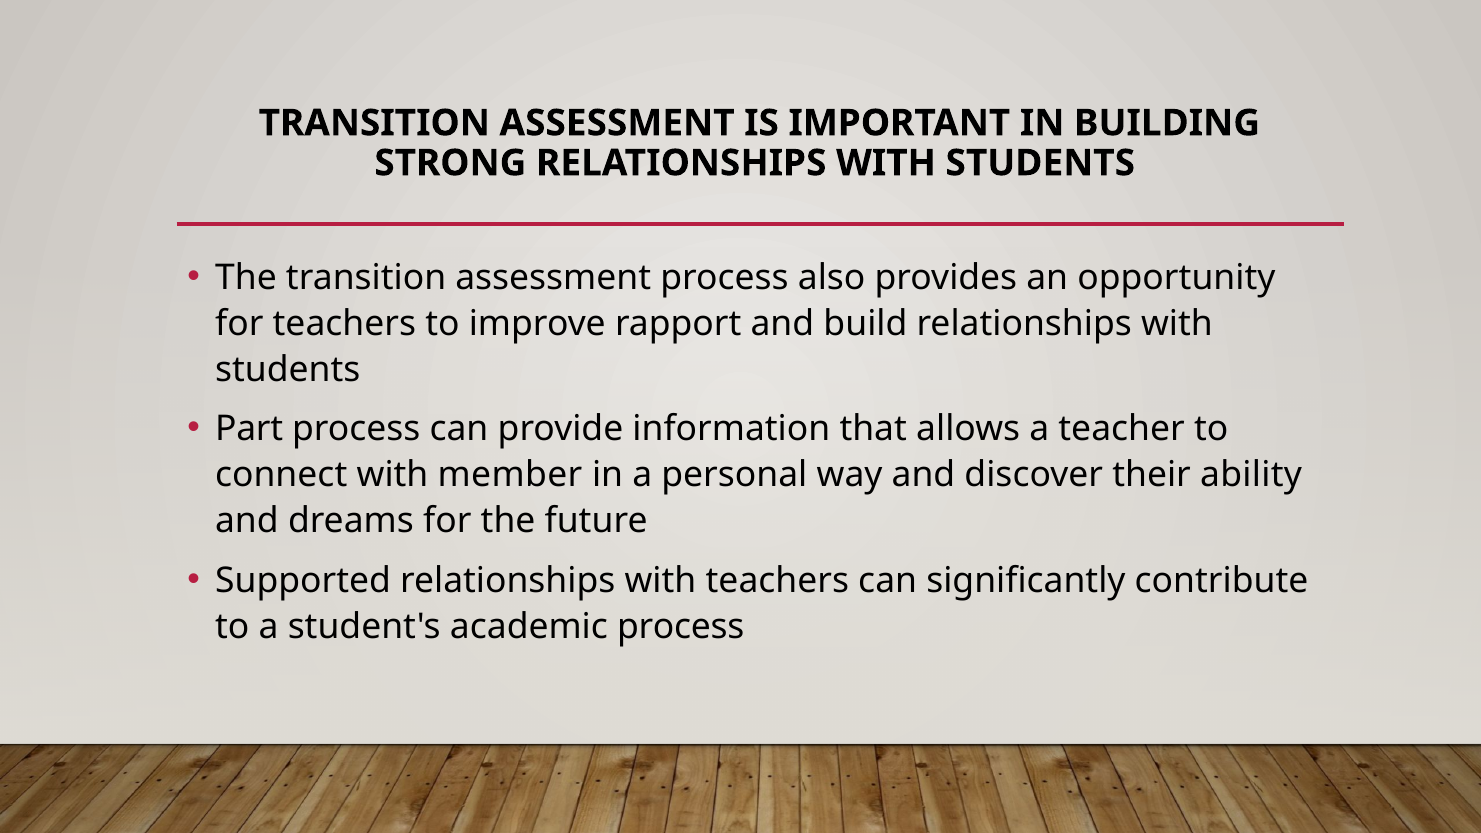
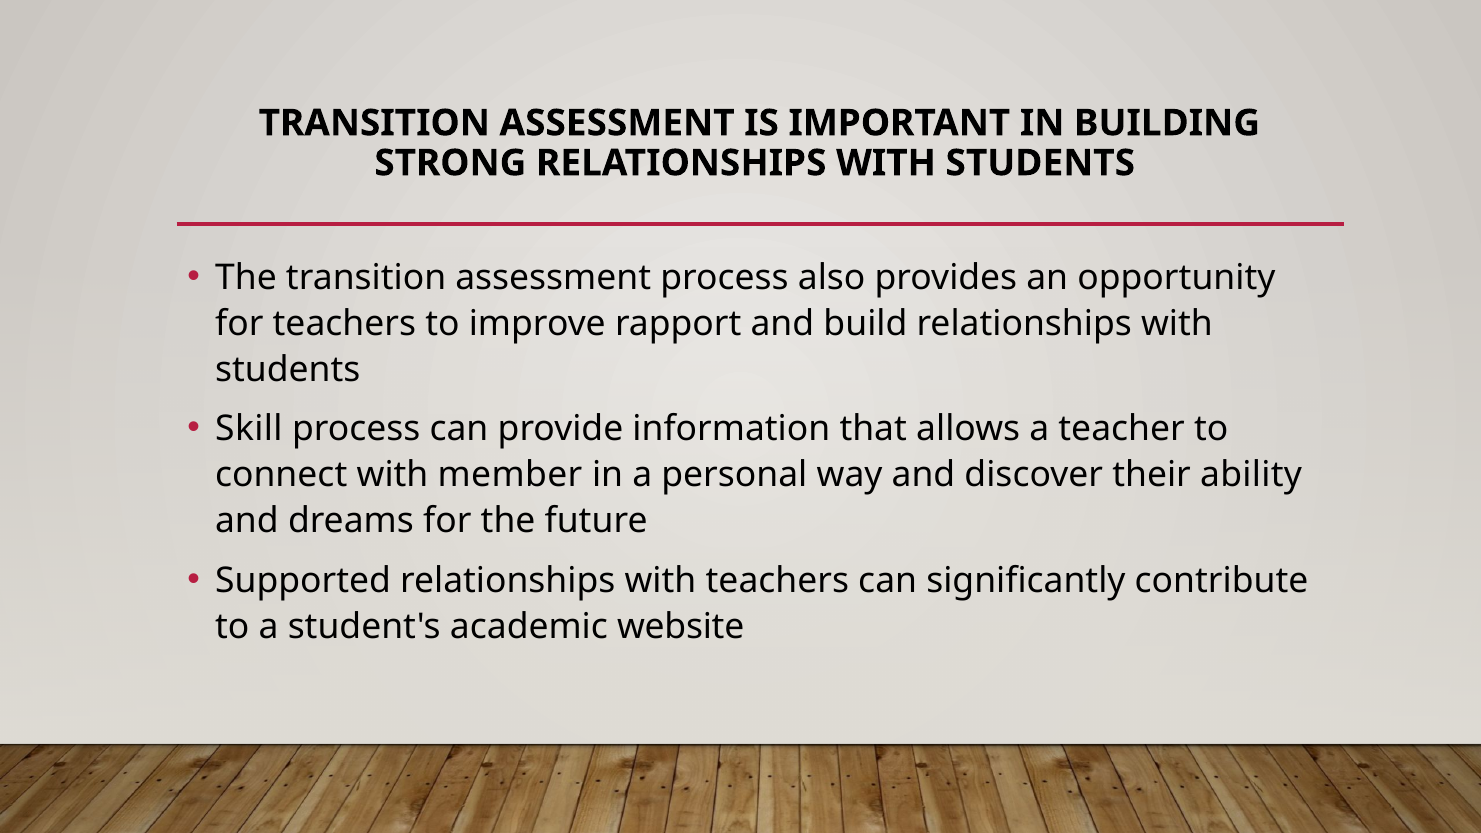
Part: Part -> Skill (249, 429)
academic process: process -> website (681, 627)
